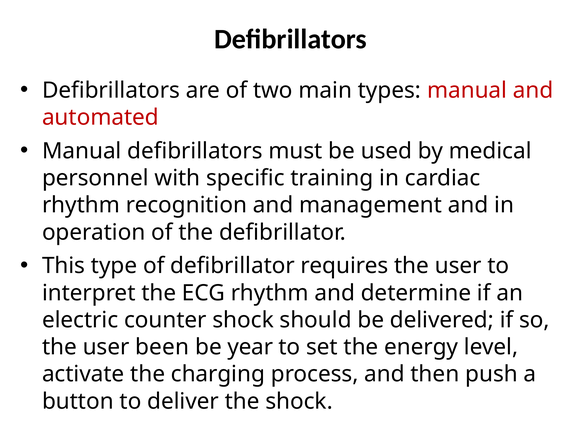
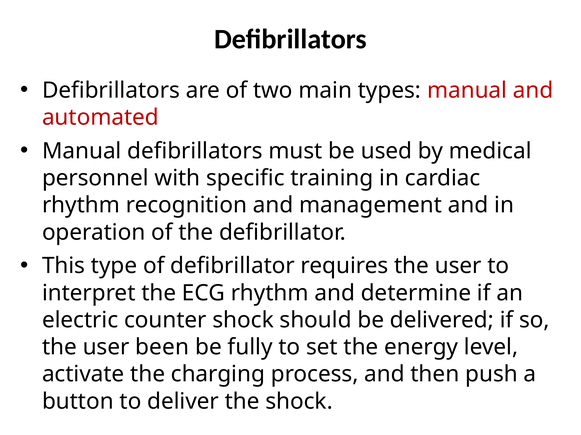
year: year -> fully (250, 348)
